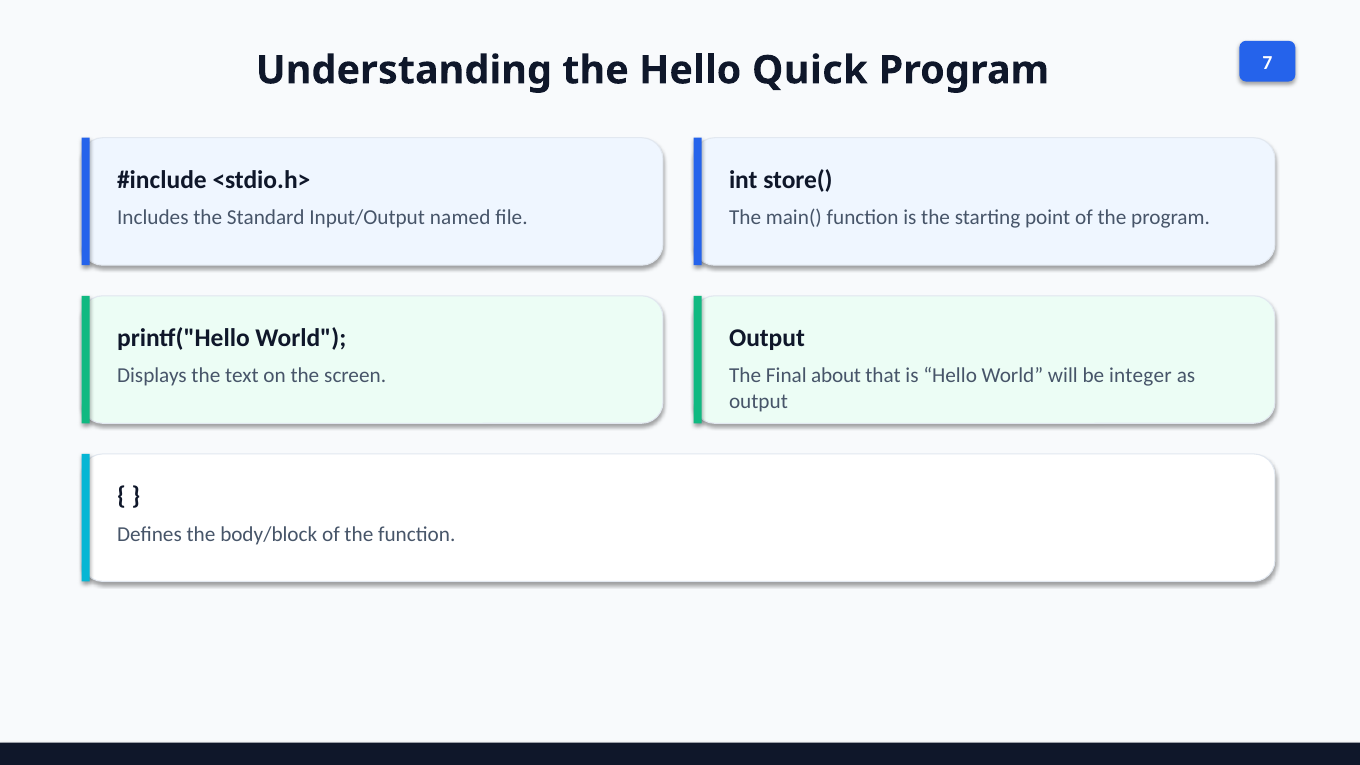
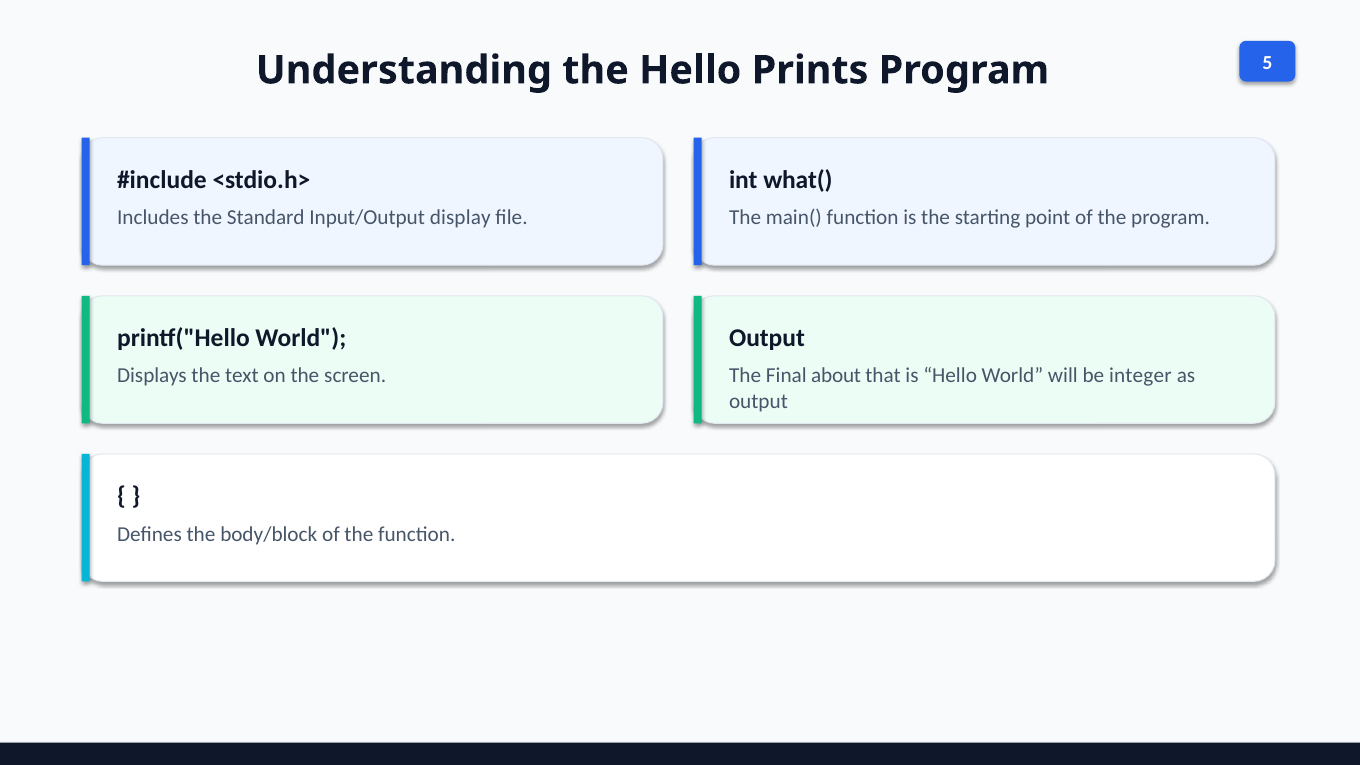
Quick: Quick -> Prints (810, 70)
7: 7 -> 5 (1267, 63)
store(: store( -> what( (798, 180)
named: named -> display (460, 218)
